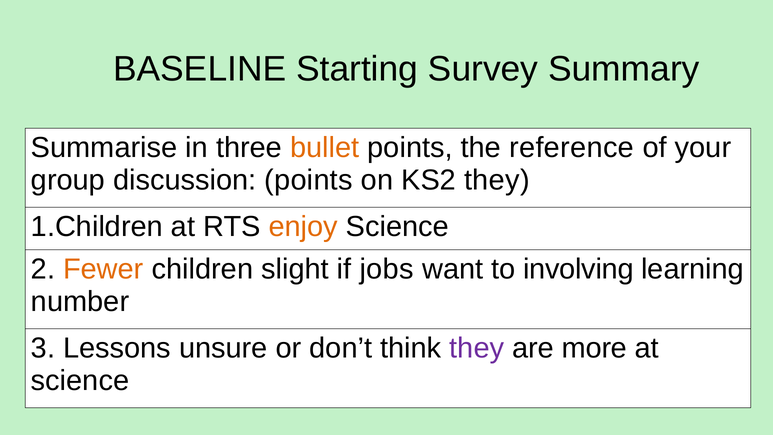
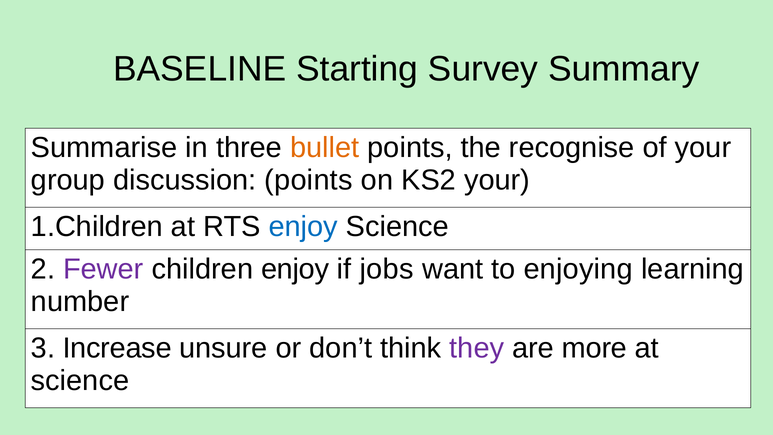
reference: reference -> recognise (572, 148)
KS2 they: they -> your (497, 180)
enjoy colour: orange -> blue (303, 227)
Fewer colour: orange -> purple (103, 269)
children slight: slight -> enjoy (295, 269)
involving: involving -> enjoying (578, 269)
Lessons: Lessons -> Increase (117, 348)
